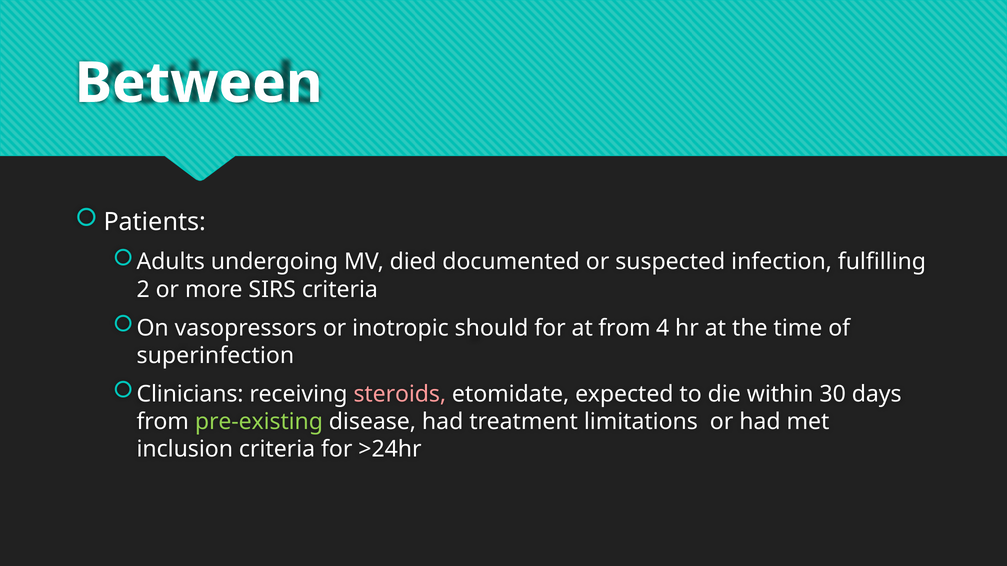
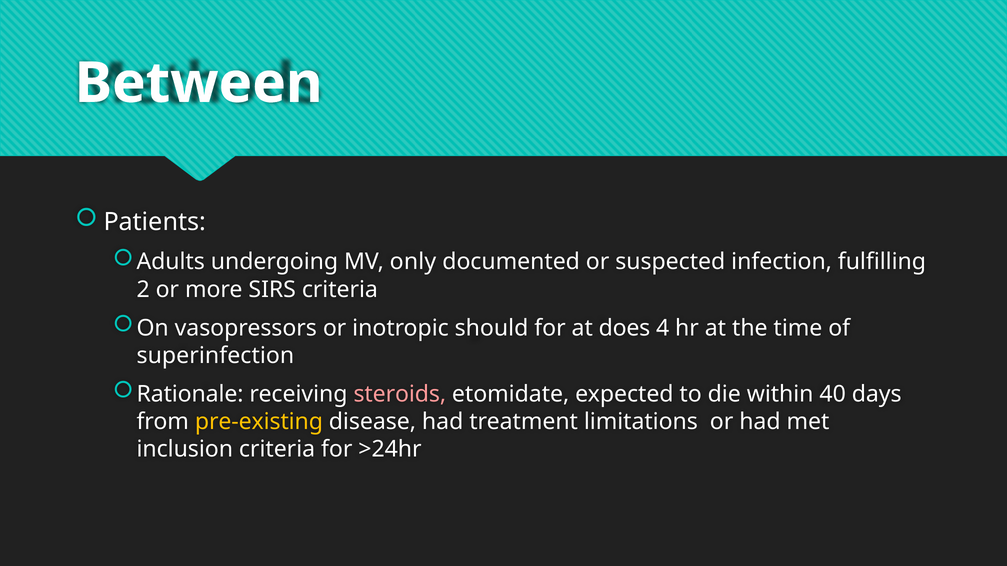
died: died -> only (413, 262)
at from: from -> does (625, 328)
Clinicians: Clinicians -> Rationale (190, 394)
30: 30 -> 40 (833, 394)
pre-existing colour: light green -> yellow (259, 422)
